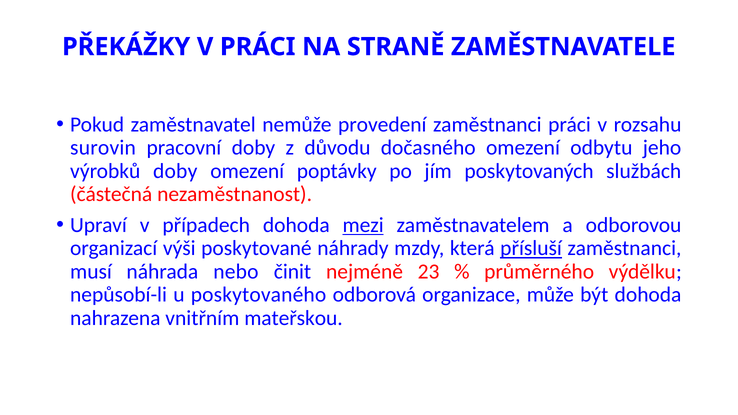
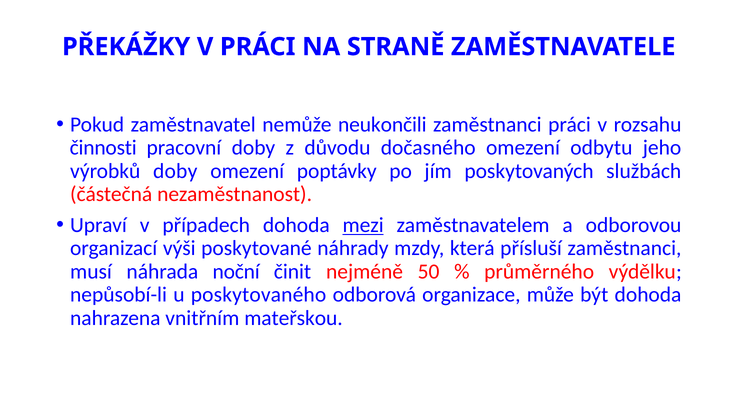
provedení: provedení -> neukončili (382, 125)
surovin: surovin -> činnosti (103, 148)
přísluší underline: present -> none (531, 248)
nebo: nebo -> noční (236, 272)
23: 23 -> 50 (429, 272)
